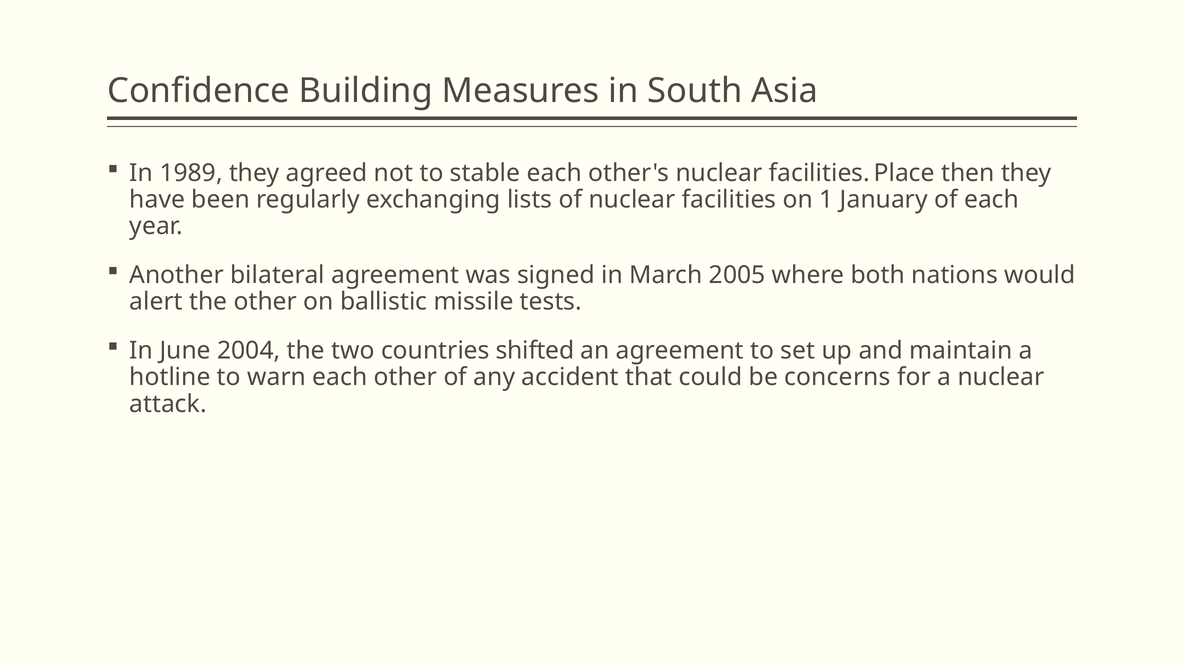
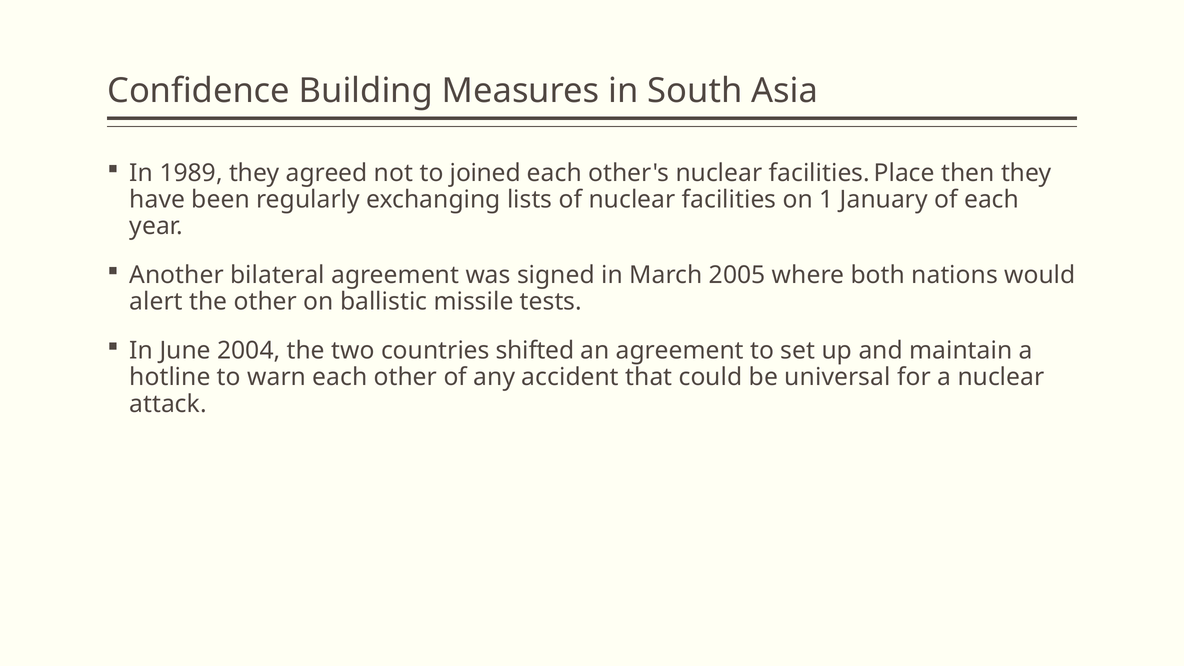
stable: stable -> joined (485, 173)
concerns: concerns -> universal (838, 377)
